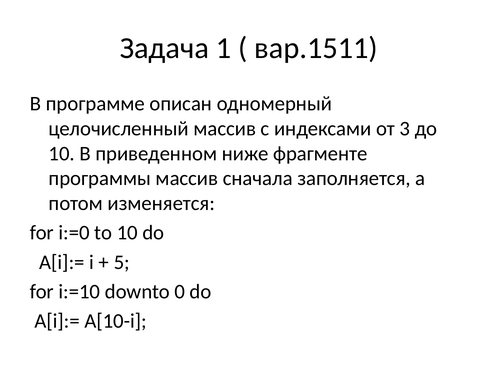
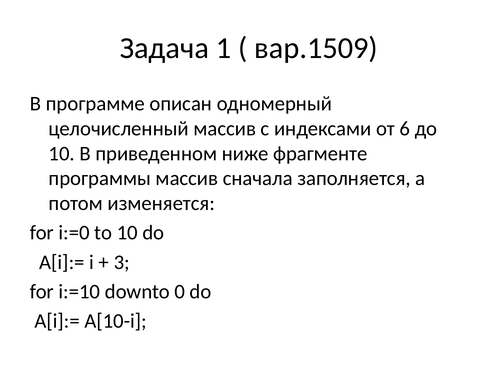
вар.1511: вар.1511 -> вар.1509 (316, 48)
3: 3 -> 6 (405, 128)
5: 5 -> 3 (122, 262)
